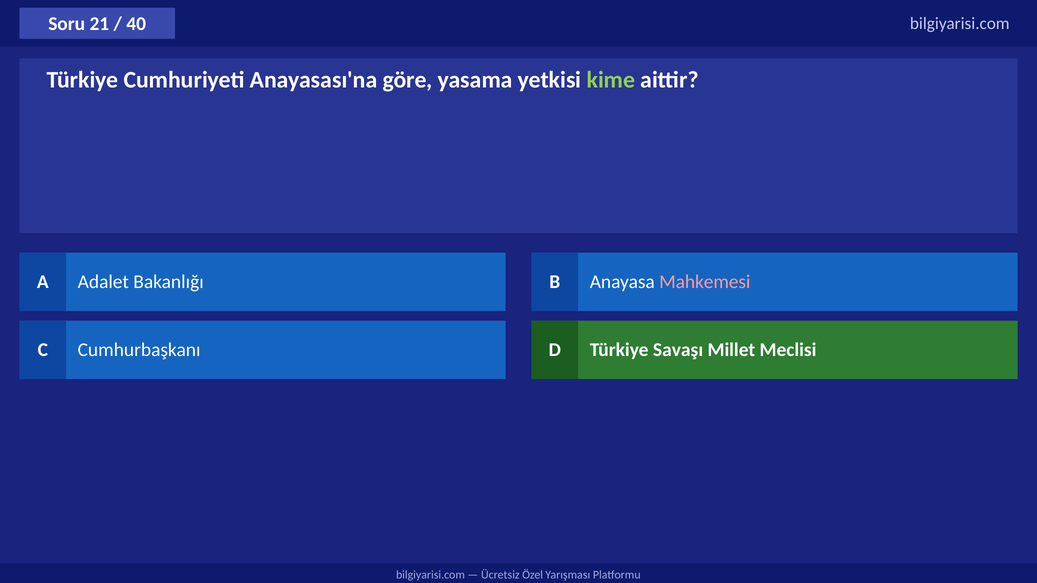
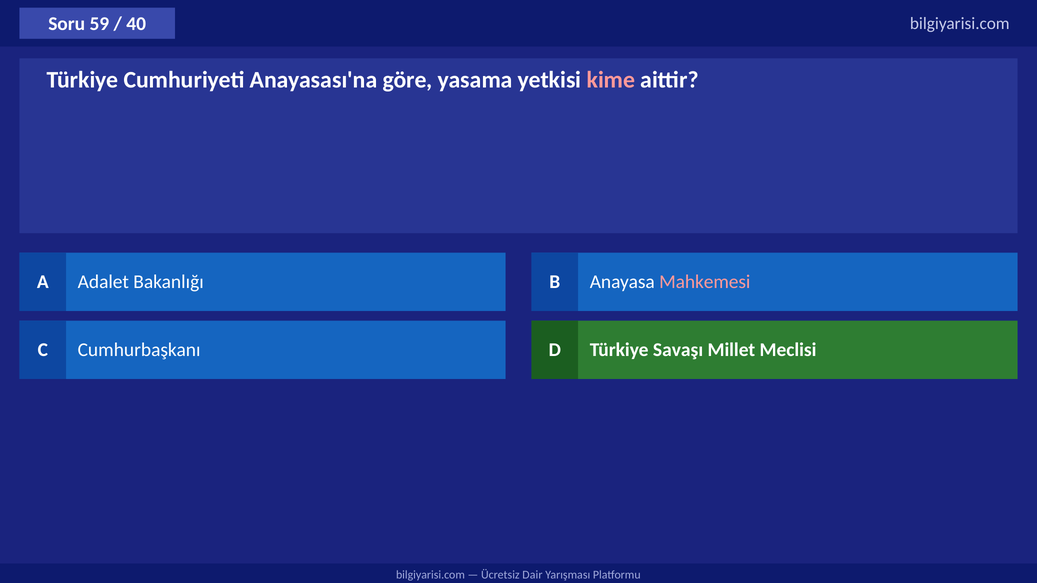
21: 21 -> 59 (99, 24)
kime colour: light green -> pink (611, 80)
Özel: Özel -> Dair (532, 575)
